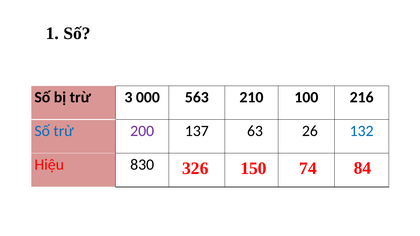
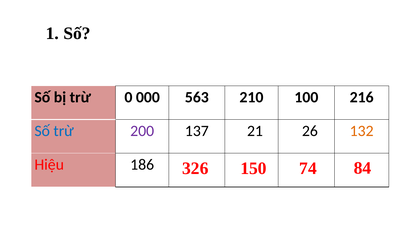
3: 3 -> 0 (128, 97)
63: 63 -> 21 (255, 131)
132 colour: blue -> orange (362, 131)
830: 830 -> 186 (142, 165)
